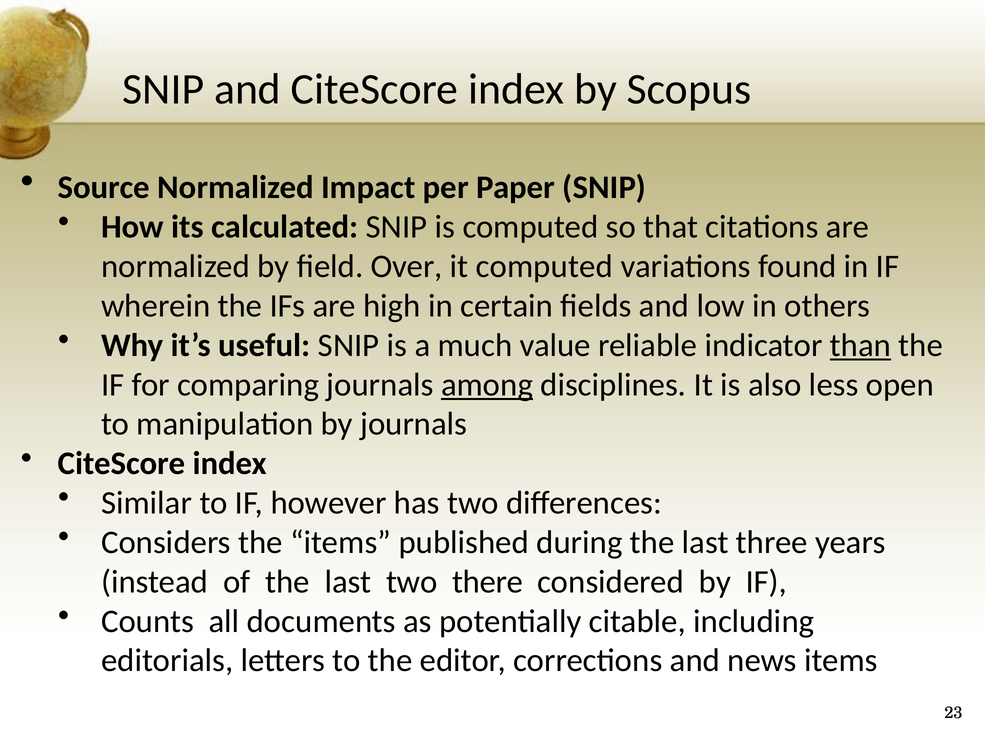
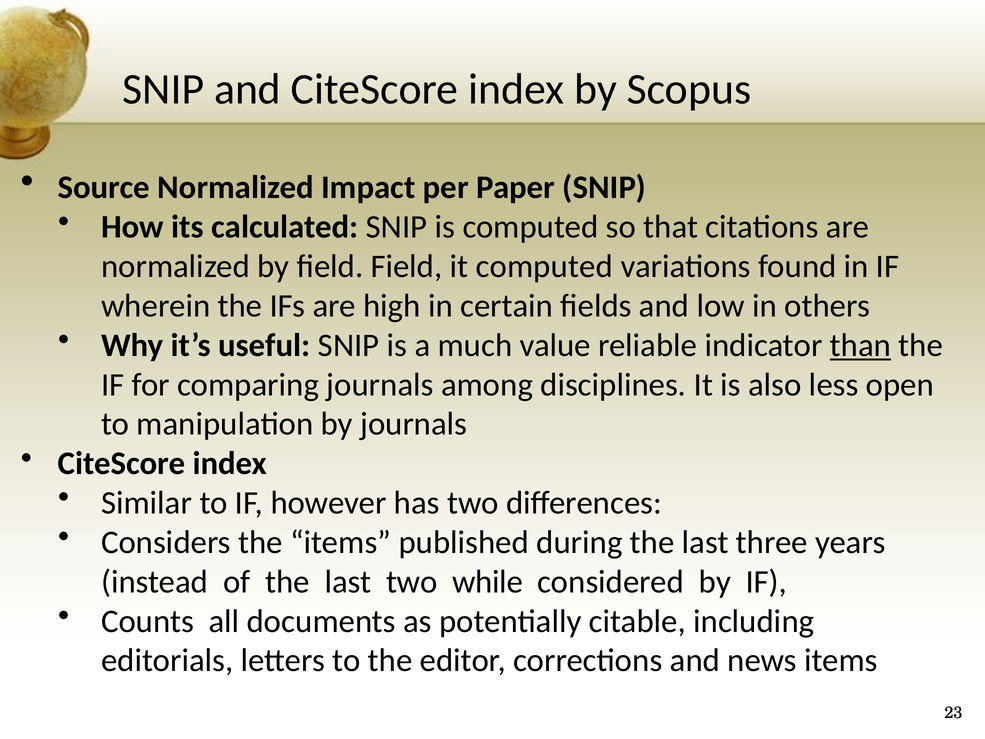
field Over: Over -> Field (407, 266)
among underline: present -> none (487, 385)
there: there -> while (488, 582)
